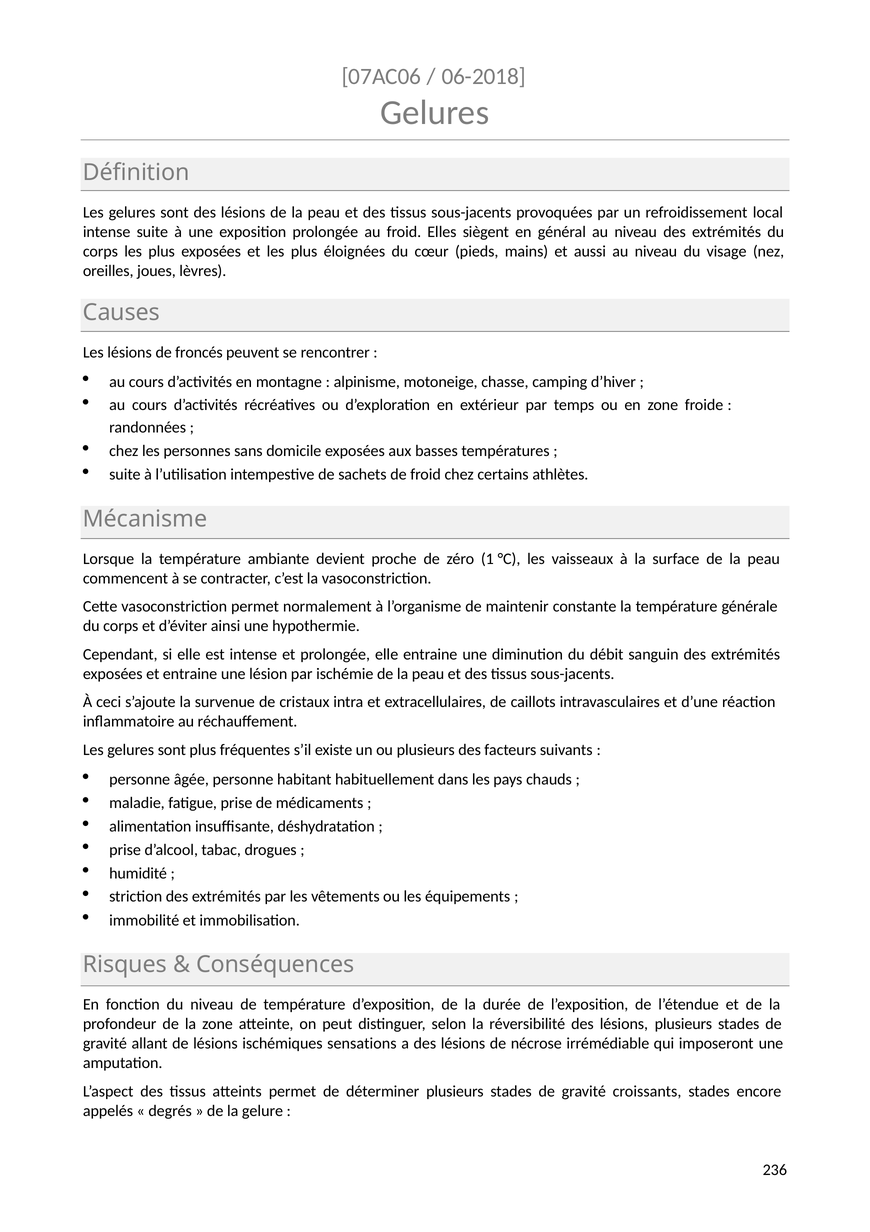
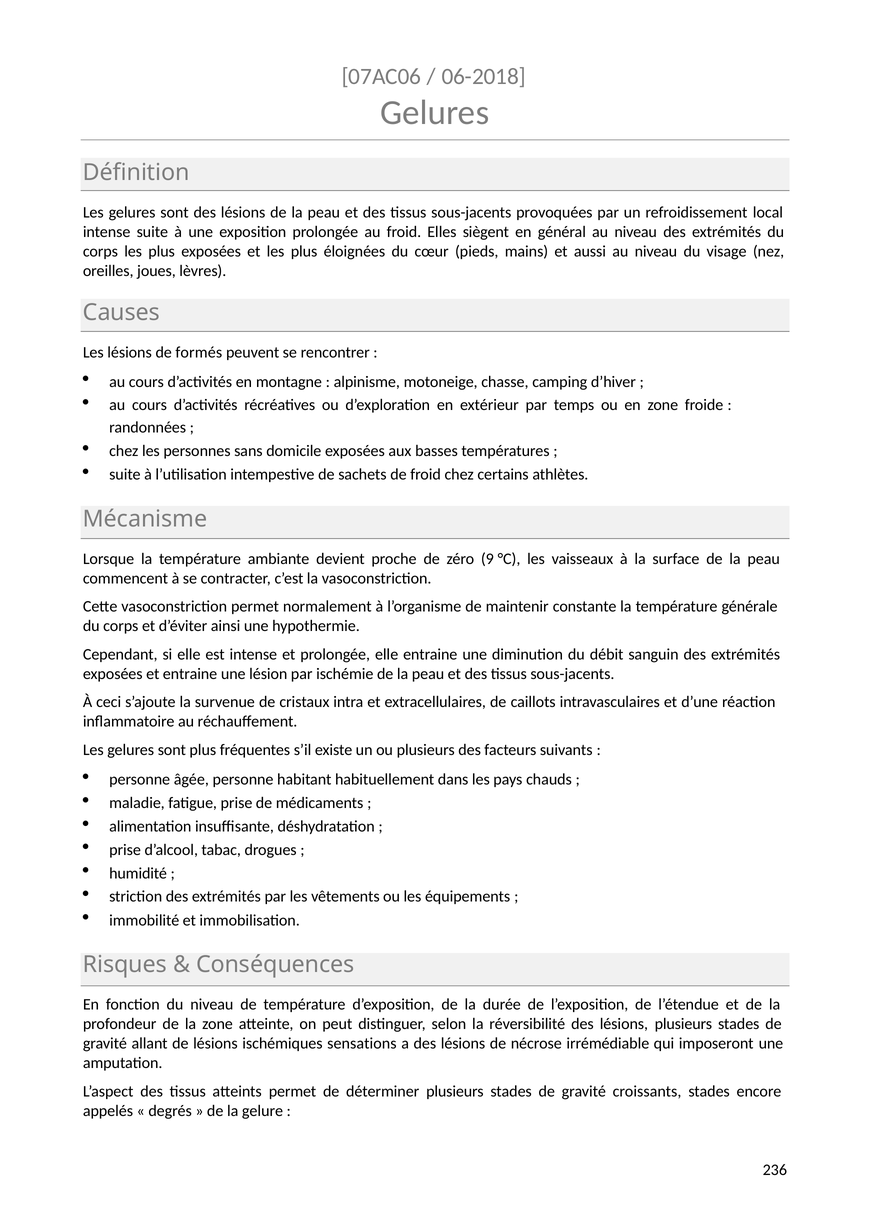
froncés: froncés -> formés (199, 352)
1: 1 -> 9 (487, 558)
